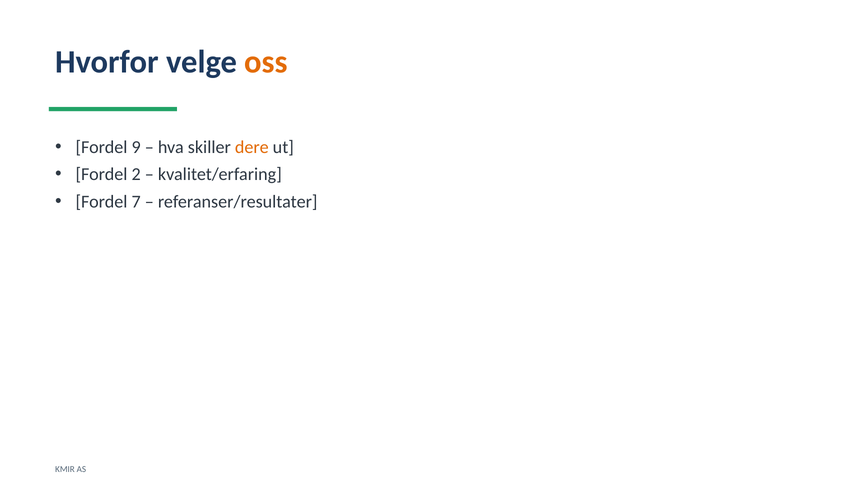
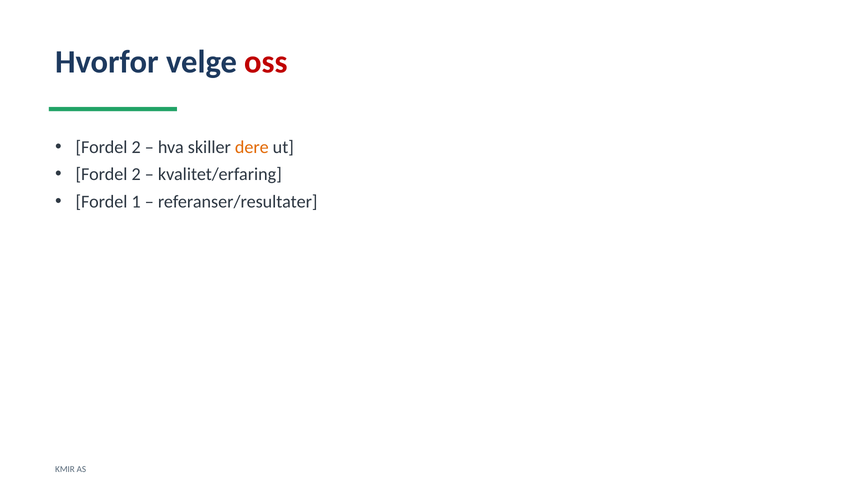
oss colour: orange -> red (266, 62)
9: 9 -> 2 (136, 147)
7: 7 -> 1 (136, 201)
